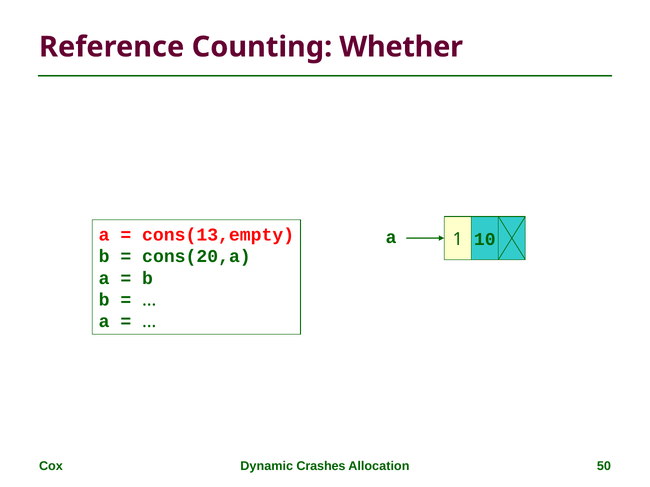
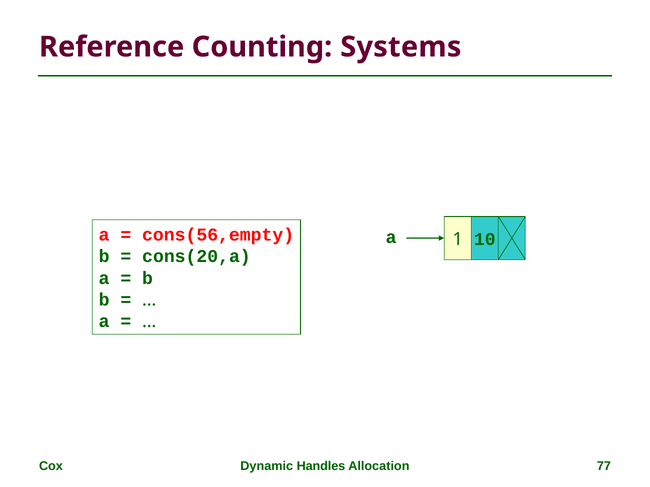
Whether: Whether -> Systems (401, 47)
cons(13,empty: cons(13,empty -> cons(56,empty (218, 235)
Crashes: Crashes -> Handles (321, 467)
50: 50 -> 77 (604, 467)
